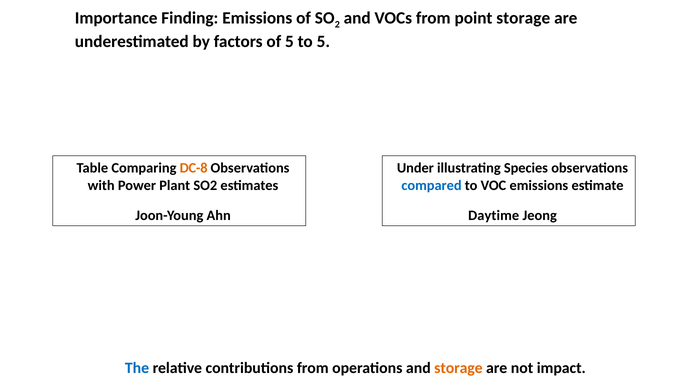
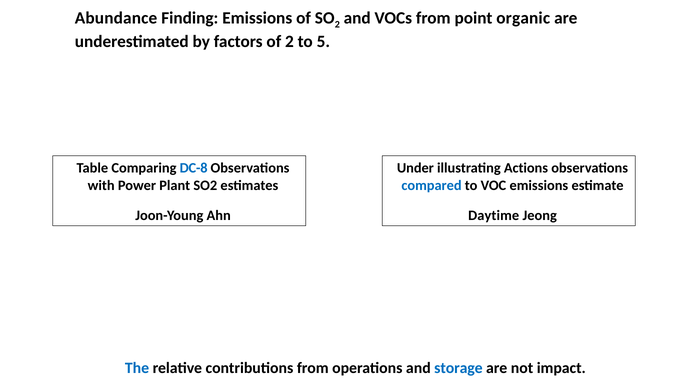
Importance: Importance -> Abundance (116, 18)
point storage: storage -> organic (523, 18)
of 5: 5 -> 2 (289, 42)
DC-8 colour: orange -> blue (194, 168)
Species: Species -> Actions (526, 168)
storage colour: orange -> blue (458, 368)
